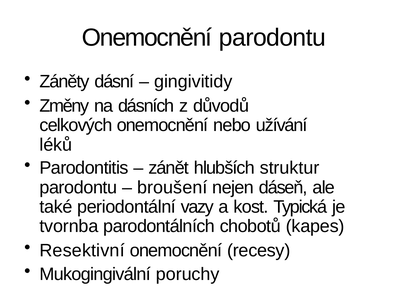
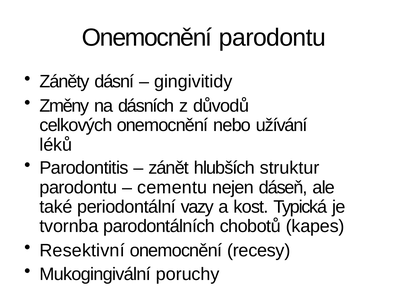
broušení: broušení -> cementu (172, 187)
